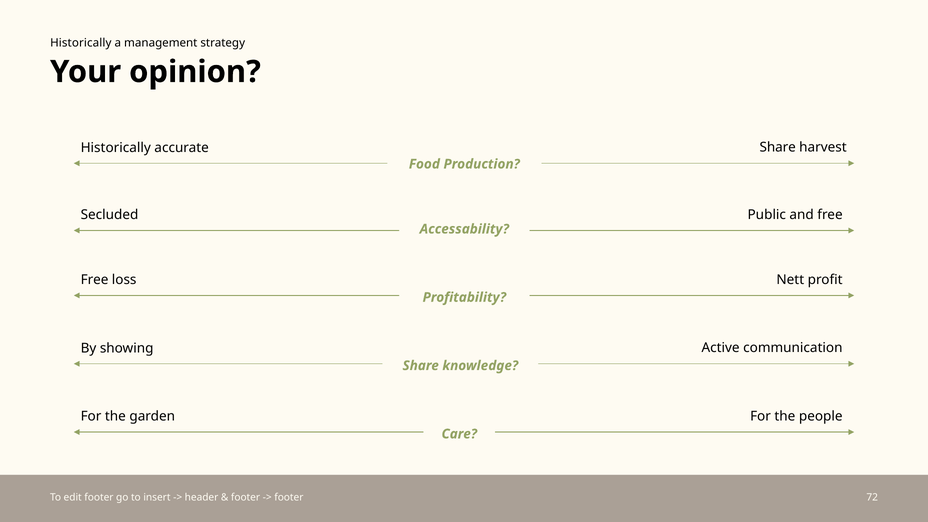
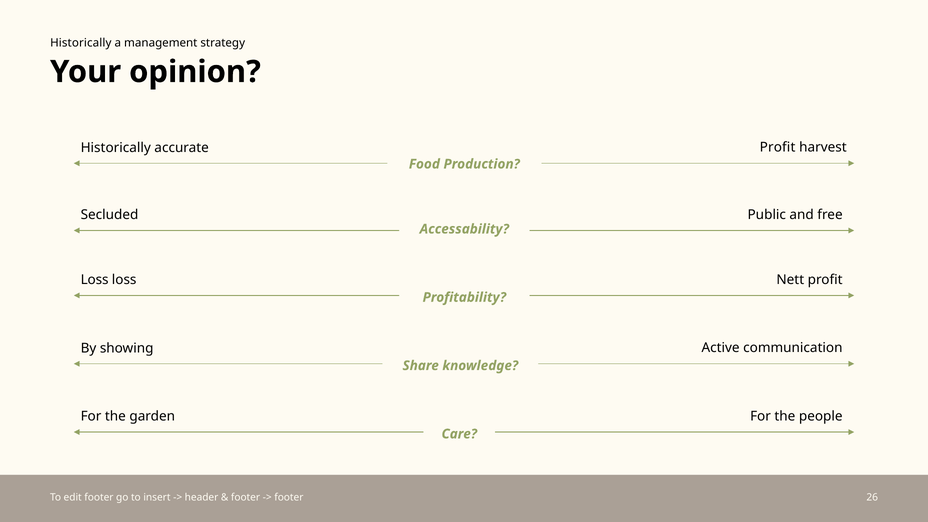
accurate Share: Share -> Profit (778, 147)
Free: Free -> Loss (95, 280)
72: 72 -> 26 (872, 498)
